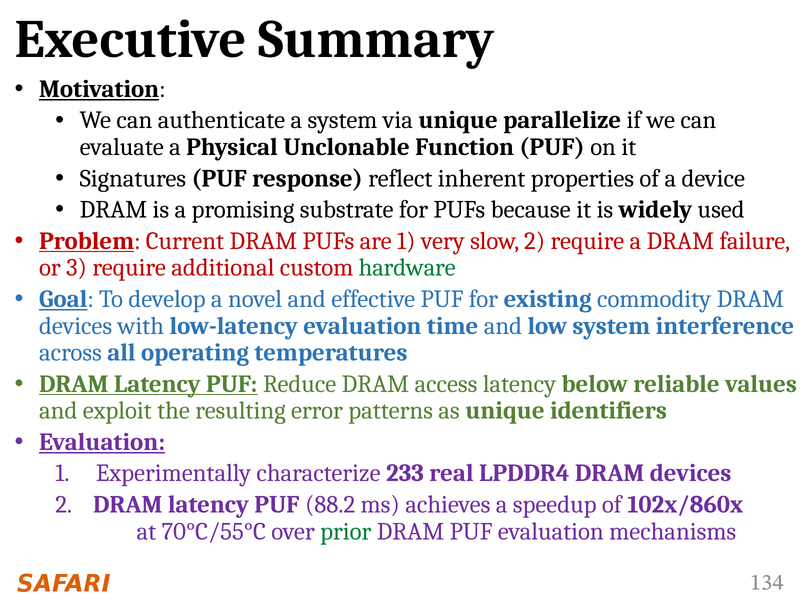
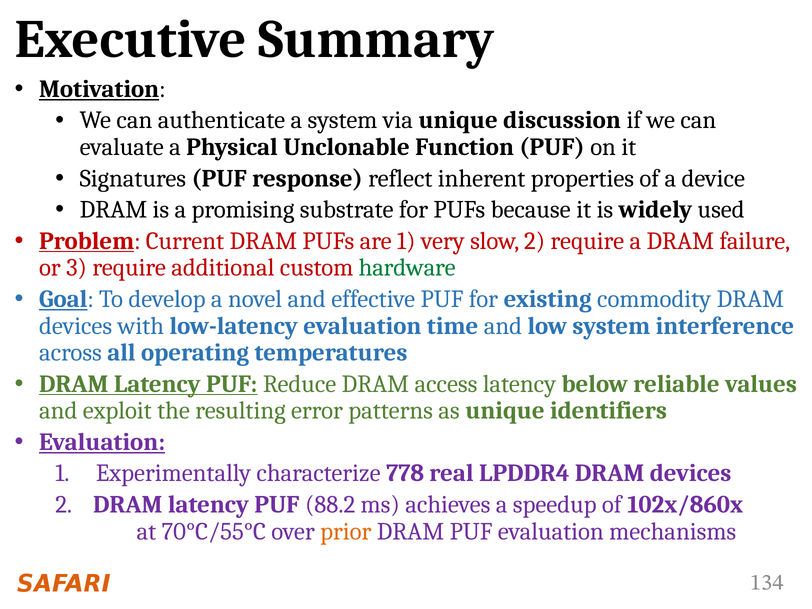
parallelize: parallelize -> discussion (562, 120)
233: 233 -> 778 (405, 473)
prior colour: green -> orange (346, 531)
